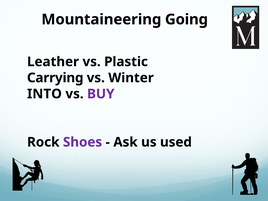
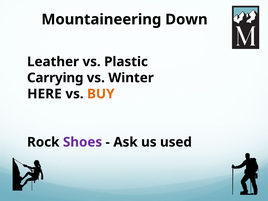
Going: Going -> Down (186, 19)
INTO: INTO -> HERE (44, 94)
BUY colour: purple -> orange (101, 94)
